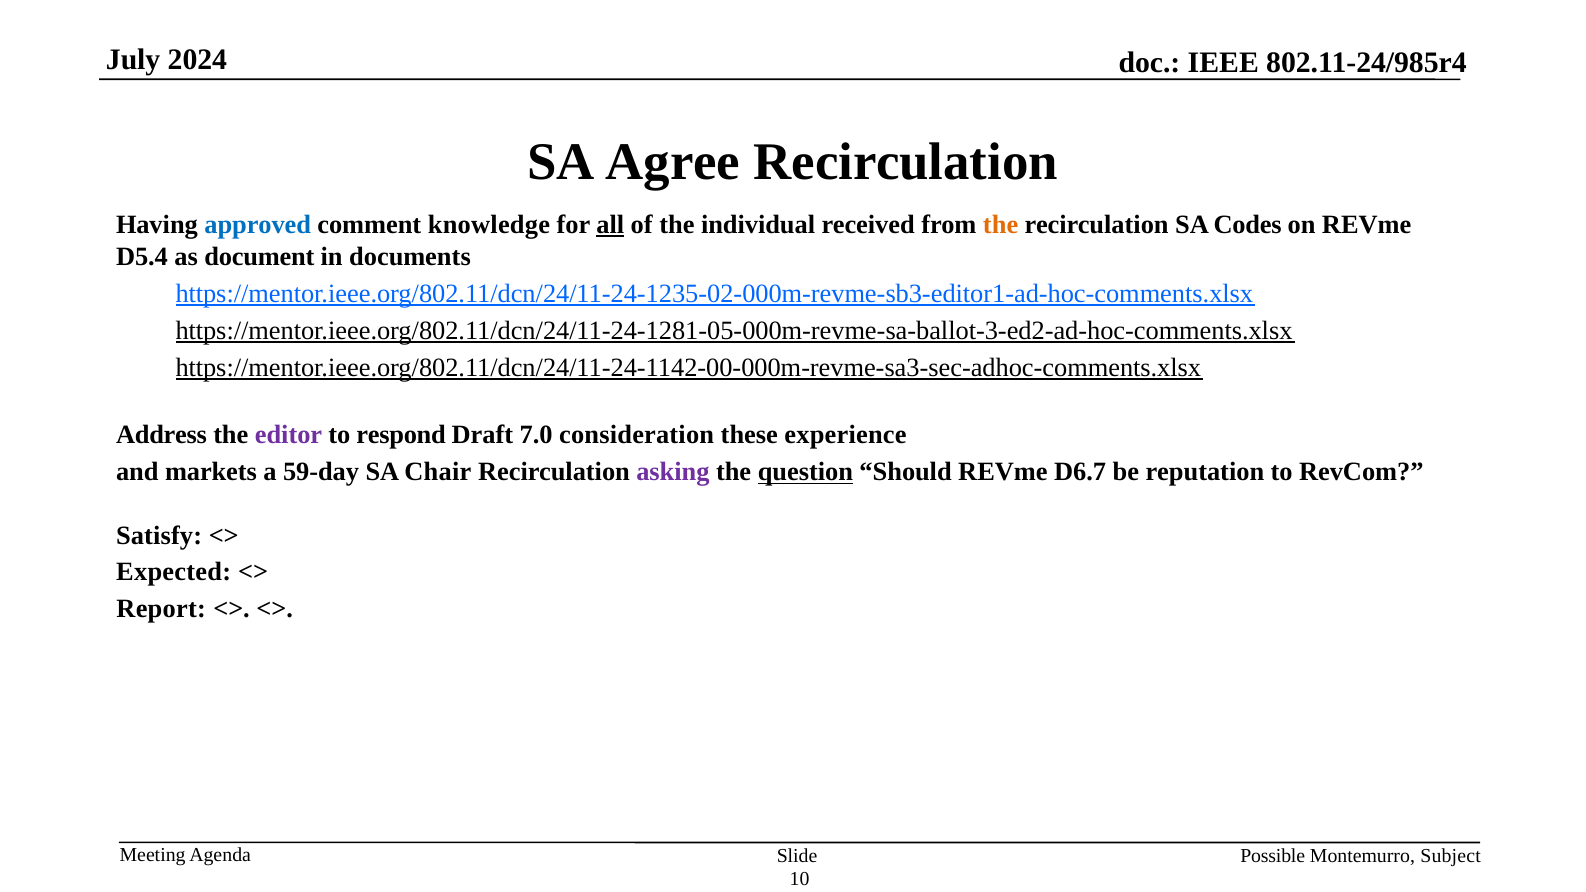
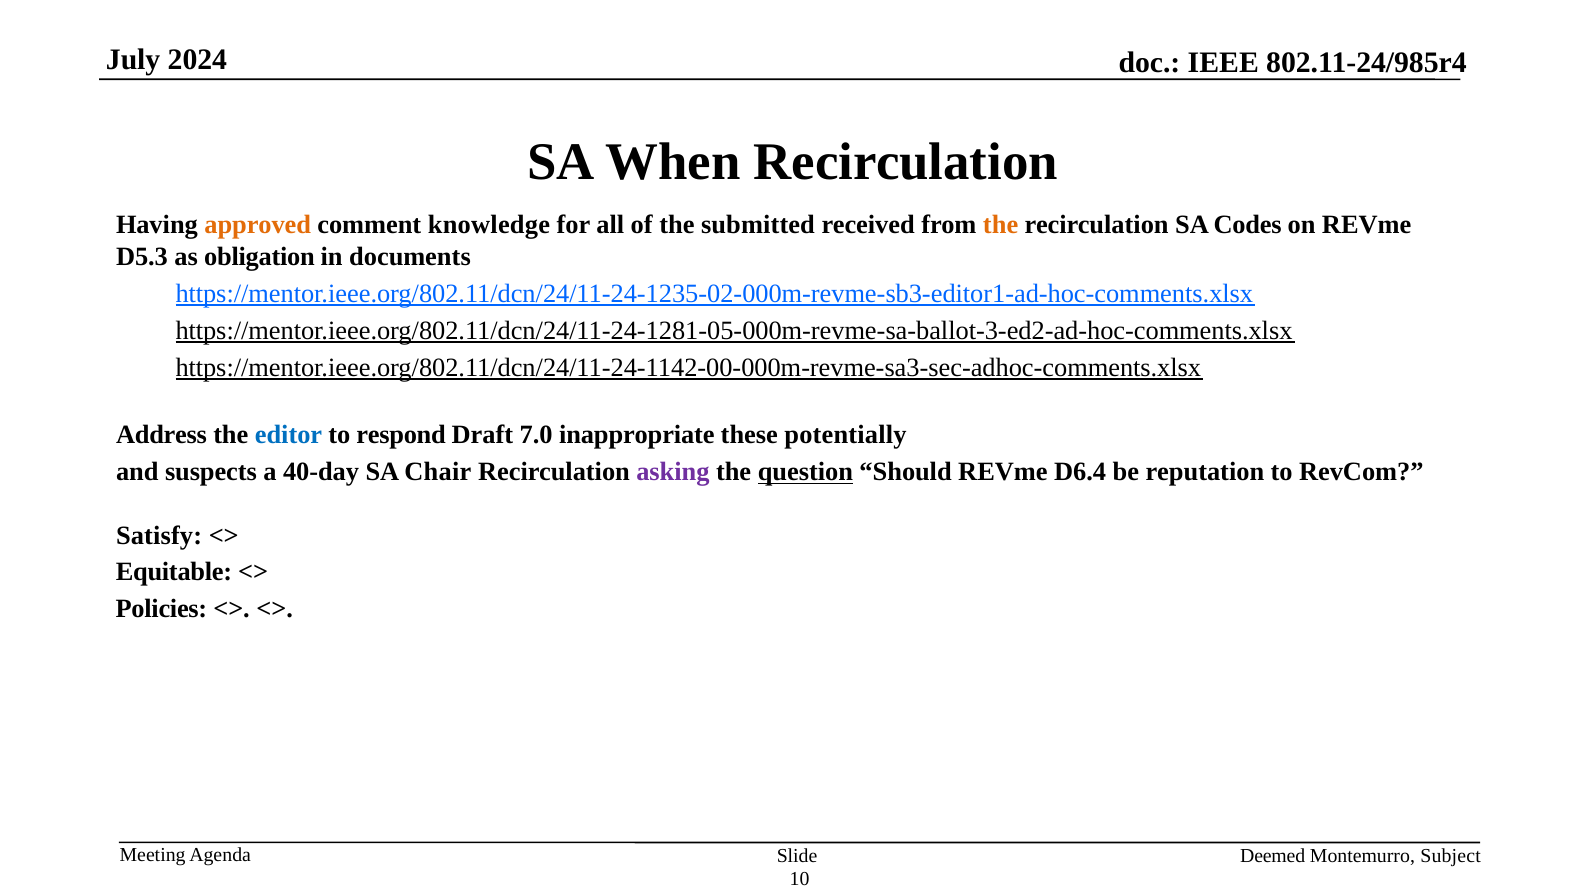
Agree: Agree -> When (673, 162)
approved colour: blue -> orange (258, 225)
all underline: present -> none (610, 225)
individual: individual -> submitted (758, 225)
D5.4: D5.4 -> D5.3 (142, 257)
document: document -> obligation (259, 257)
editor colour: purple -> blue (289, 435)
consideration: consideration -> inappropriate (637, 435)
experience: experience -> potentially (846, 435)
markets: markets -> suspects (211, 472)
59-day: 59-day -> 40-day (321, 472)
D6.7: D6.7 -> D6.4 (1080, 472)
Expected: Expected -> Equitable (174, 572)
Report: Report -> Policies (161, 609)
Possible: Possible -> Deemed (1273, 856)
